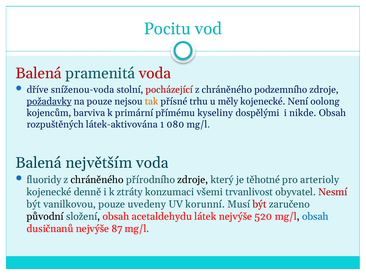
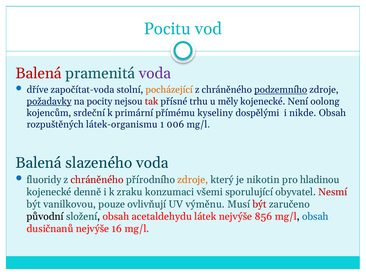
voda colour: red -> purple (155, 73)
sníženou-voda: sníženou-voda -> započítat-voda (82, 90)
pocházející colour: red -> orange (169, 90)
podzemního underline: none -> present (281, 90)
na pouze: pouze -> pocity (99, 101)
tak colour: orange -> red (152, 101)
barviva: barviva -> srdeční (89, 113)
látek-aktivována: látek-aktivována -> látek-organismu (122, 124)
080: 080 -> 006 (175, 124)
největším: největším -> slazeného (99, 163)
chráněného colour: black -> red (97, 180)
zdroje colour: black -> orange (193, 180)
těhotné: těhotné -> nikotin (263, 180)
arterioly: arterioly -> hladinou (320, 180)
ztráty: ztráty -> zraku (130, 192)
trvanlivost: trvanlivost -> sporulující (249, 192)
uvedeny: uvedeny -> ovlivňují (147, 204)
korunní: korunní -> výměnu (205, 204)
520: 520 -> 856 (263, 216)
87: 87 -> 16 (117, 228)
